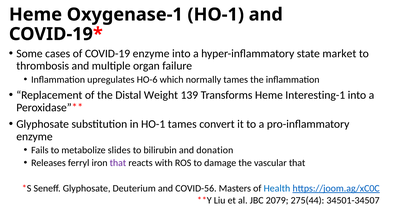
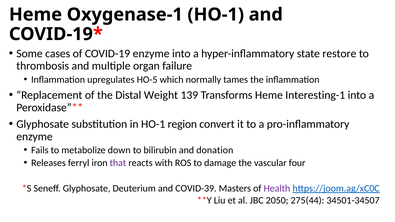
market: market -> restore (339, 54)
HO-6: HO-6 -> HO-5 (147, 80)
HO-1 tames: tames -> region (182, 124)
slides: slides -> down (119, 150)
vascular that: that -> four (297, 163)
COVID-56: COVID-56 -> COVID-39 (196, 189)
Health colour: blue -> purple (277, 189)
2079: 2079 -> 2050 (277, 201)
